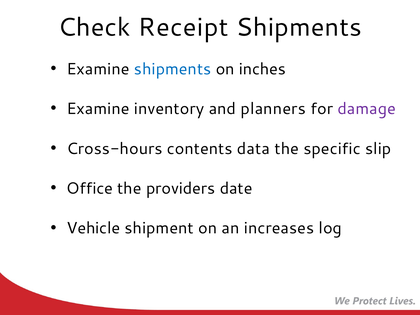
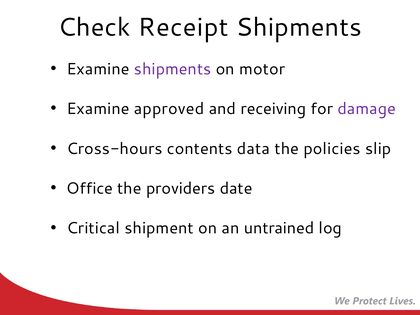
shipments colour: blue -> purple (173, 69)
inches: inches -> motor (262, 69)
inventory: inventory -> approved (169, 109)
planners: planners -> receiving (273, 109)
specific: specific -> policies (332, 149)
Vehicle: Vehicle -> Critical (93, 228)
increases: increases -> untrained (279, 228)
